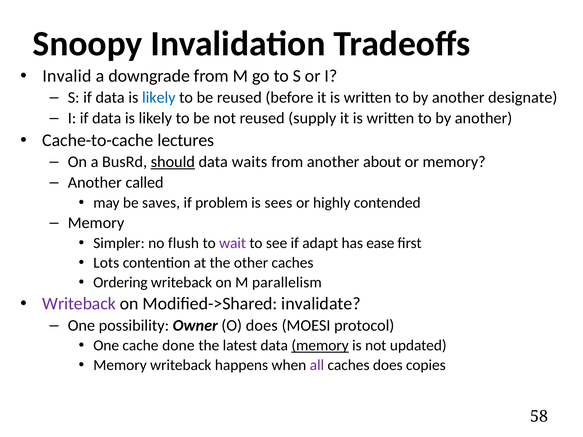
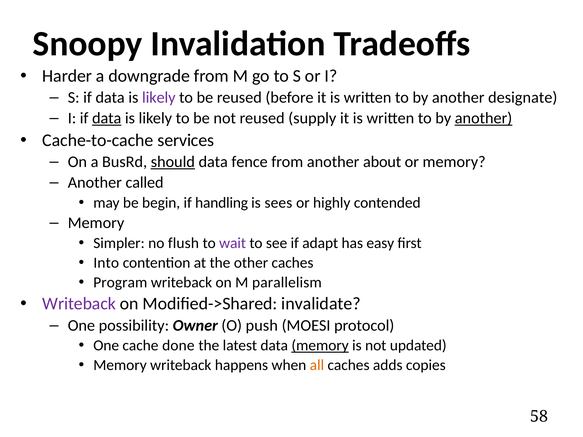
Invalid: Invalid -> Harder (67, 76)
likely colour: blue -> purple (159, 98)
data underline: none -> present (107, 118)
another underline: none -> present (483, 118)
lectures: lectures -> services (186, 140)
waits: waits -> fence (250, 162)
saves: saves -> begin (161, 203)
problem: problem -> handling (222, 203)
ease: ease -> easy (380, 243)
Lots: Lots -> Into (106, 263)
Ordering: Ordering -> Program (120, 282)
O does: does -> push (262, 326)
all colour: purple -> orange (317, 365)
caches does: does -> adds (388, 365)
